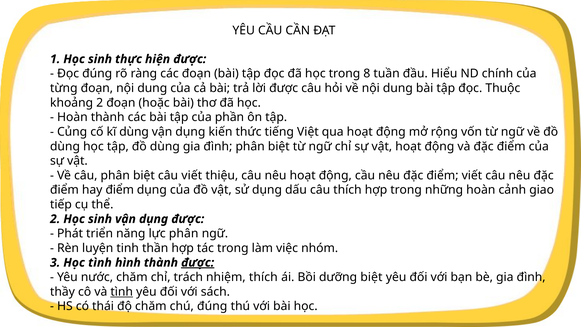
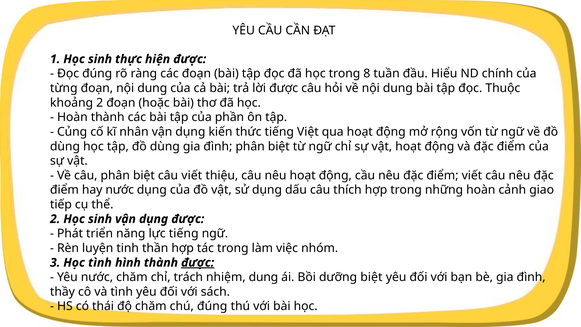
kĩ dùng: dùng -> nhân (134, 132)
hay điểm: điểm -> nước (120, 190)
lực phân: phân -> tiếng (184, 233)
nhiệm thích: thích -> dung (263, 277)
tình underline: present -> none (122, 292)
